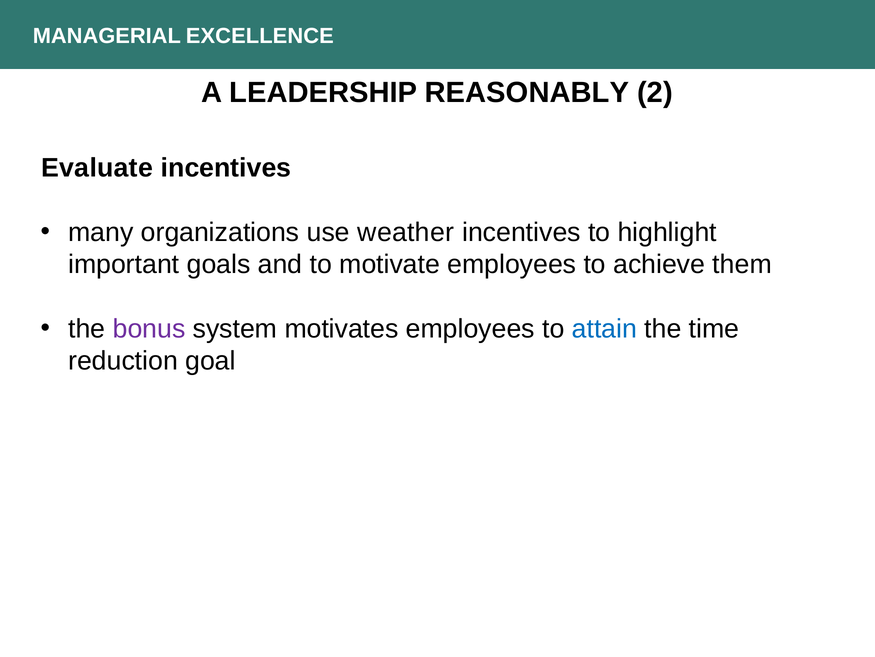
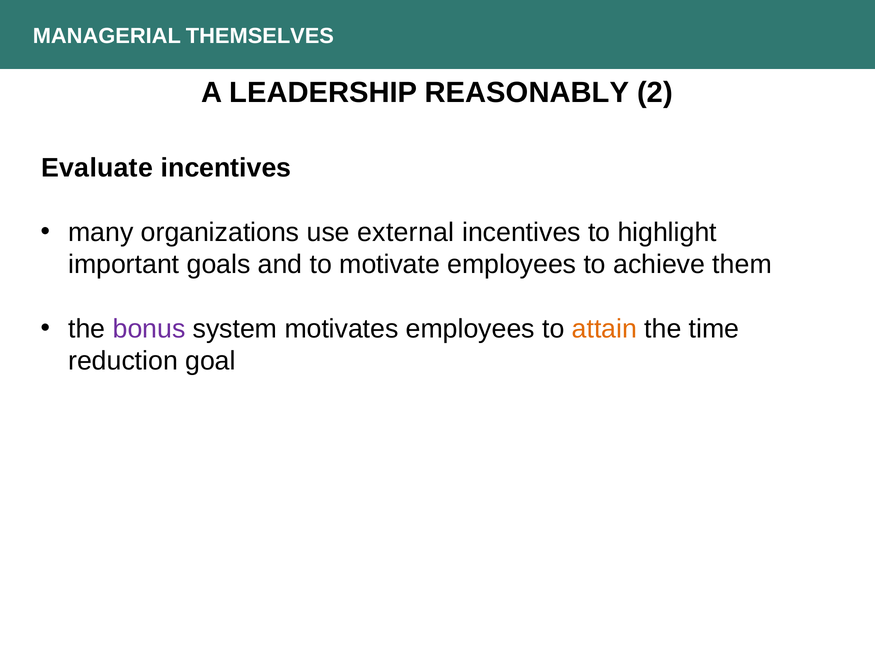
EXCELLENCE: EXCELLENCE -> THEMSELVES (260, 36)
weather: weather -> external (406, 232)
attain colour: blue -> orange (604, 328)
